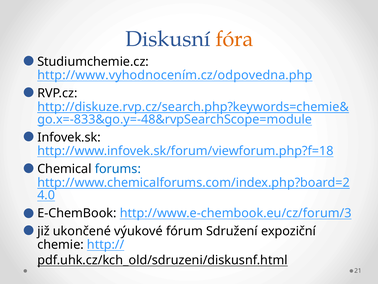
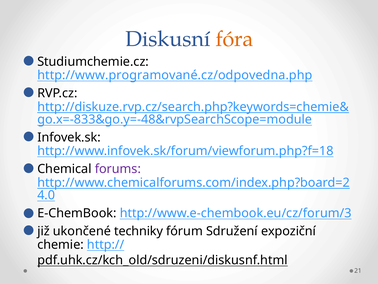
http://www.vyhodnocením.cz/odpovedna.php: http://www.vyhodnocením.cz/odpovedna.php -> http://www.programované.cz/odpovedna.php (175, 75)
forums colour: blue -> purple (118, 169)
výukové: výukové -> techniky (139, 231)
